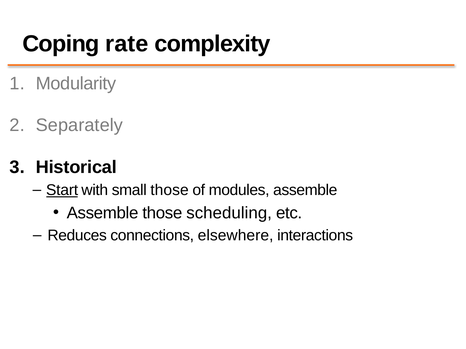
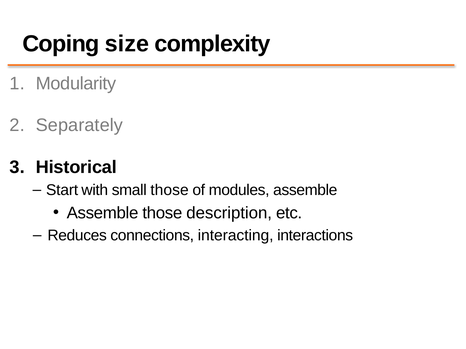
rate: rate -> size (127, 44)
Start underline: present -> none (62, 190)
scheduling: scheduling -> description (229, 213)
elsewhere: elsewhere -> interacting (236, 236)
